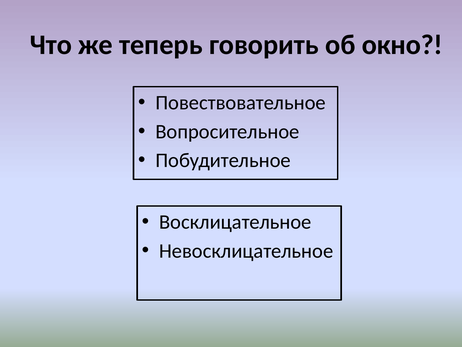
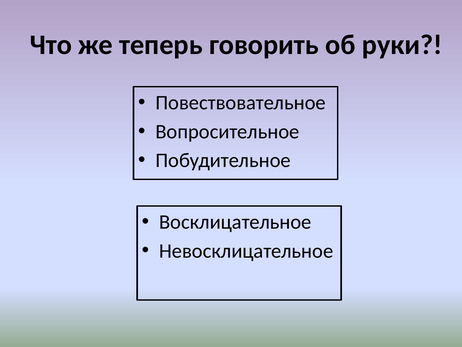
окно: окно -> руки (402, 45)
